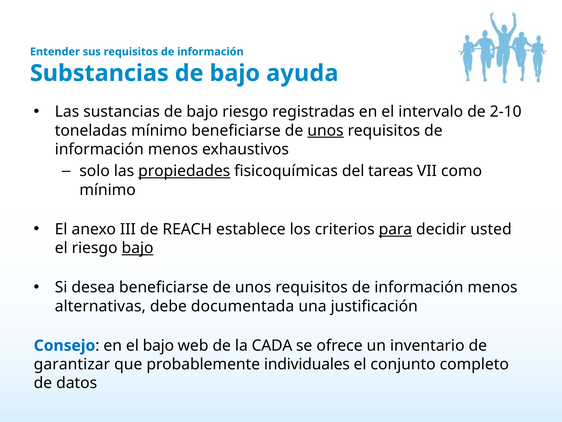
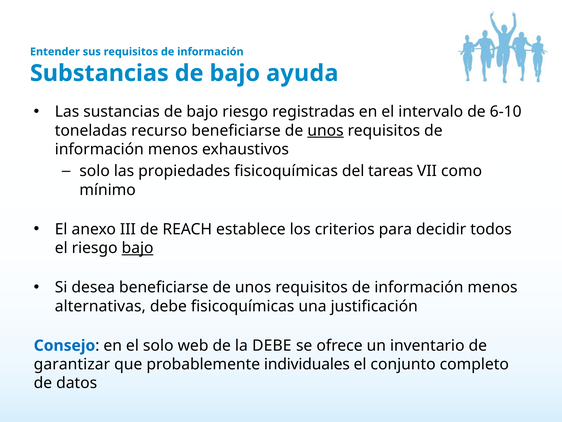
2-10: 2-10 -> 6-10 (506, 112)
toneladas mínimo: mínimo -> recurso (159, 130)
propiedades underline: present -> none (184, 171)
para underline: present -> none (395, 229)
usted: usted -> todos (491, 229)
debe documentada: documentada -> fisicoquímicas (243, 306)
el bajo: bajo -> solo (158, 345)
la CADA: CADA -> DEBE (272, 345)
